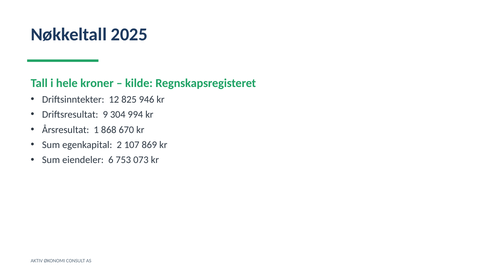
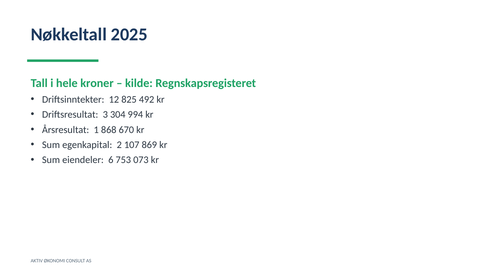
946: 946 -> 492 (147, 99)
9: 9 -> 3 (105, 114)
